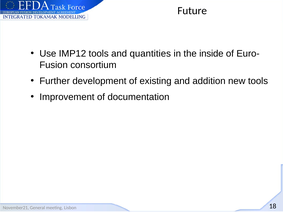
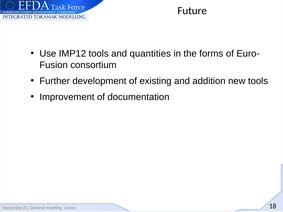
inside: inside -> forms (211, 54)
